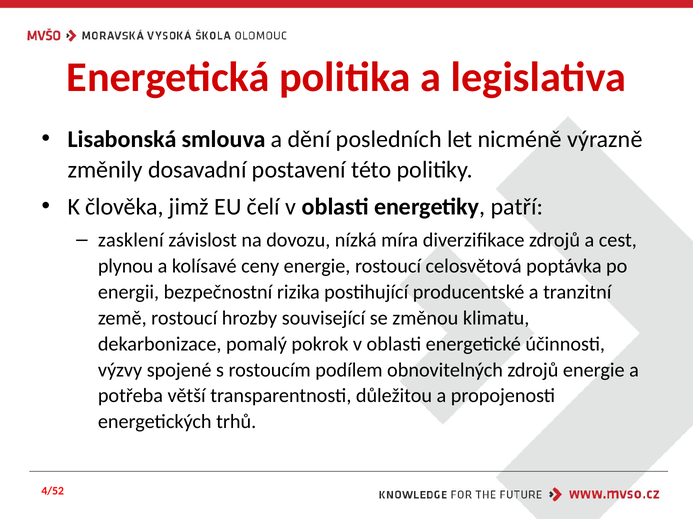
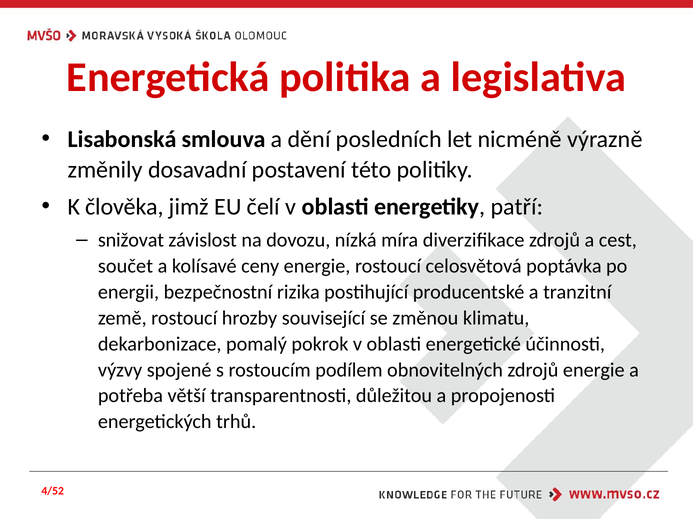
zasklení: zasklení -> snižovat (131, 241)
plynou: plynou -> součet (125, 267)
